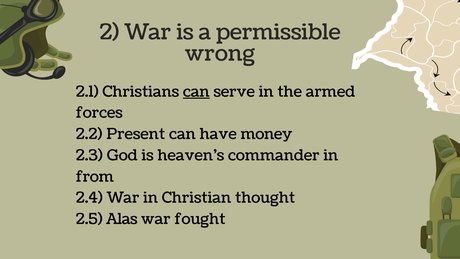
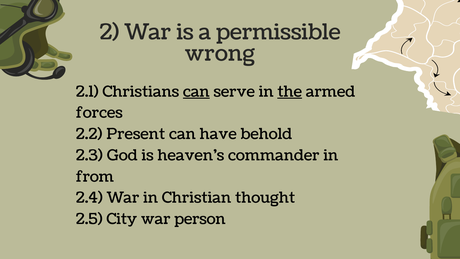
the underline: none -> present (290, 92)
money: money -> behold (266, 134)
Alas: Alas -> City (122, 219)
fought: fought -> person (200, 219)
